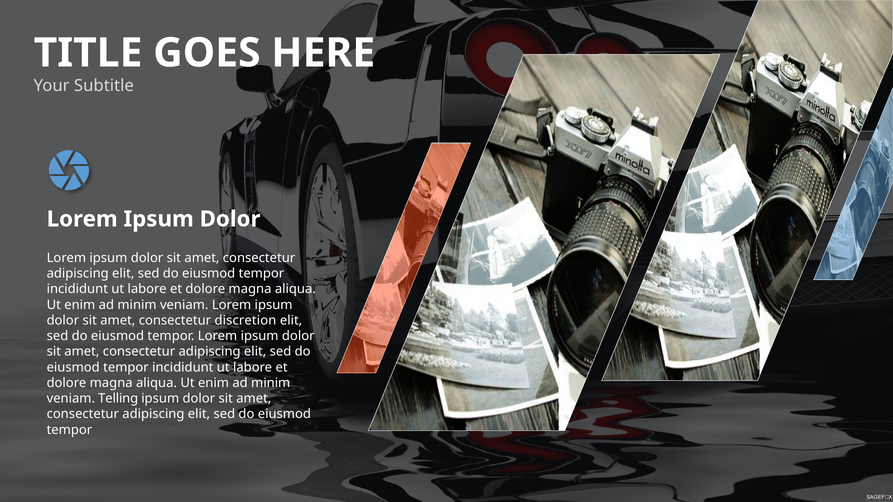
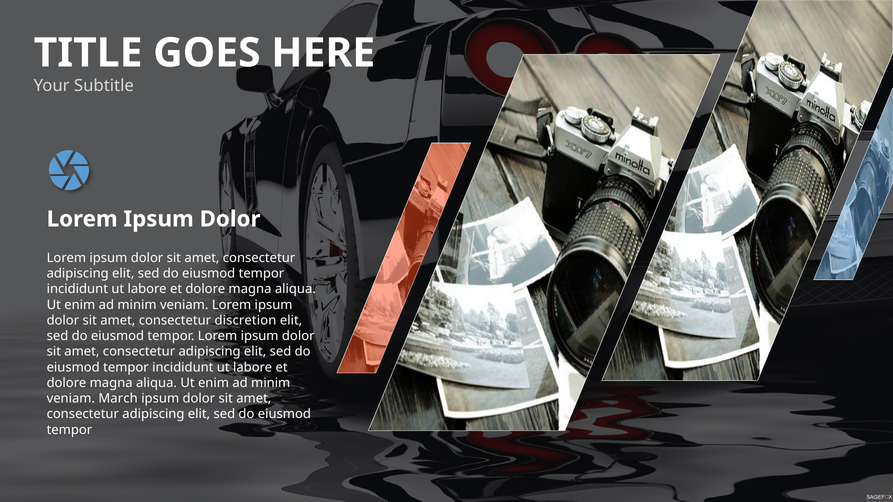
Telling: Telling -> March (118, 399)
